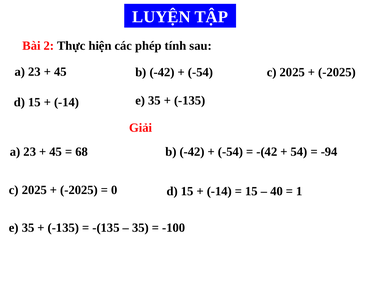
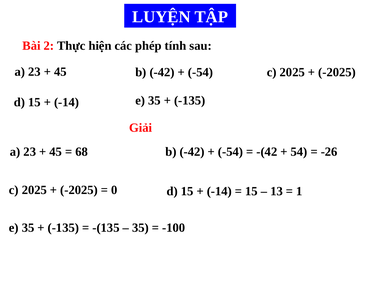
-94: -94 -> -26 (329, 152)
40: 40 -> 13 (277, 191)
